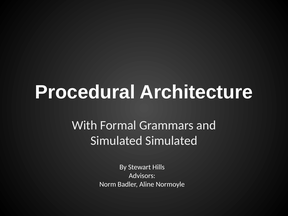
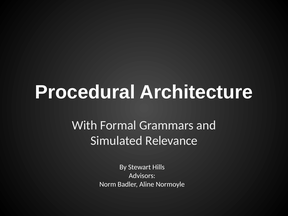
Simulated Simulated: Simulated -> Relevance (171, 141)
